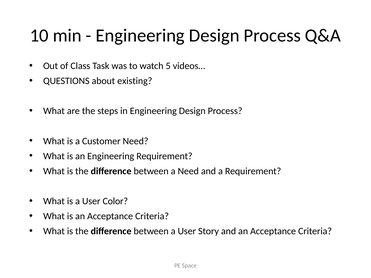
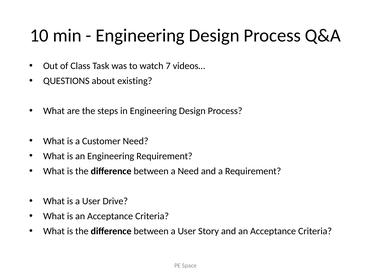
5: 5 -> 7 (168, 66)
Color: Color -> Drive (115, 201)
